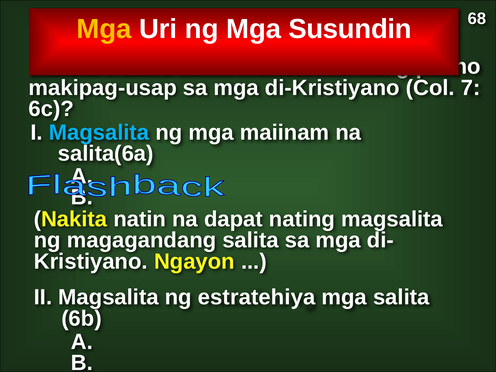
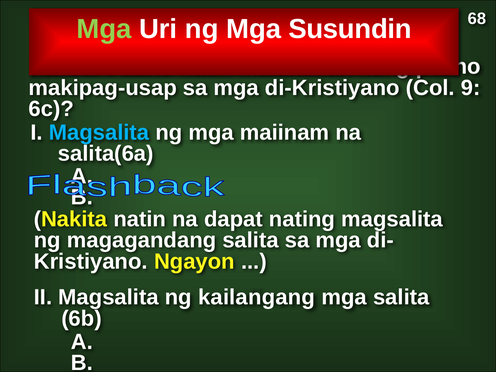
Mga colour: yellow -> light green (104, 29)
7: 7 -> 9 (471, 88)
estratehiya: estratehiya -> kailangang (257, 297)
